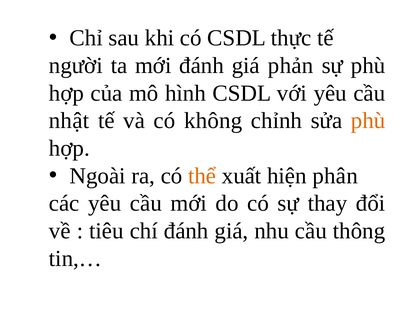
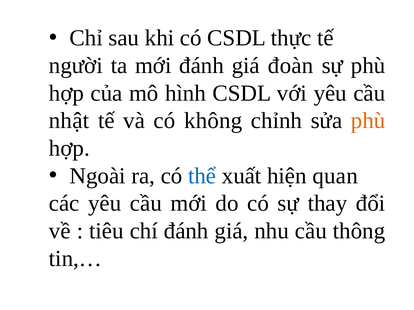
phản: phản -> đoàn (291, 66)
thể colour: orange -> blue (202, 176)
phân: phân -> quan (335, 176)
